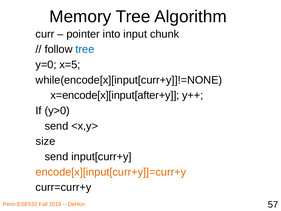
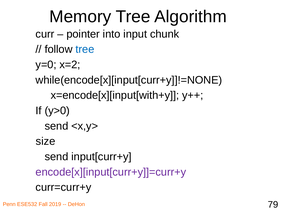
x=5: x=5 -> x=2 (70, 65)
x=encode[x][input[after+y: x=encode[x][input[after+y -> x=encode[x][input[with+y (115, 95)
encode[x][input[curr+y]]=curr+y colour: orange -> purple (111, 172)
57: 57 -> 79 (273, 204)
